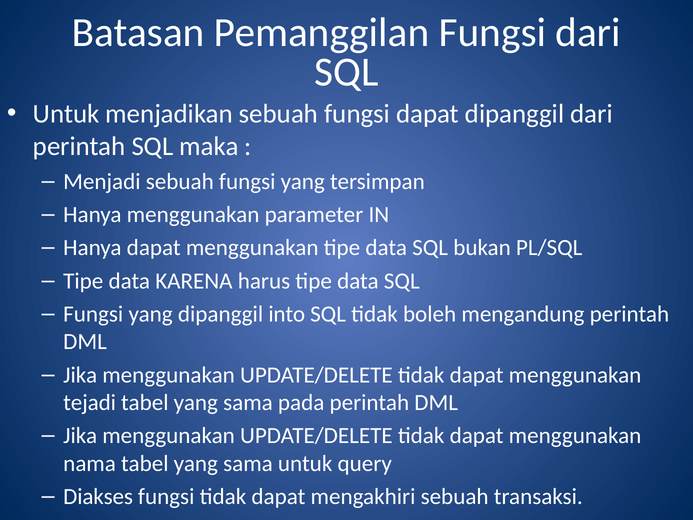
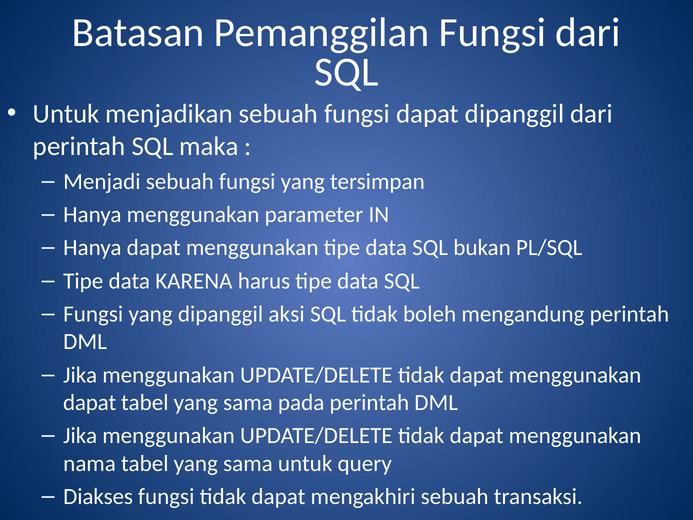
into: into -> aksi (287, 314)
tejadi: tejadi -> dapat (90, 403)
